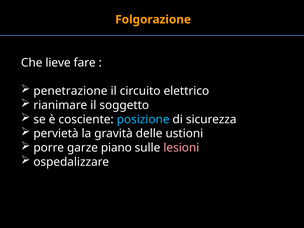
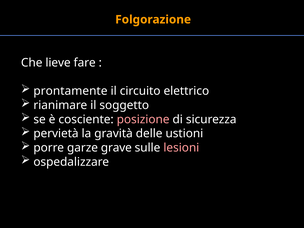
penetrazione: penetrazione -> prontamente (70, 91)
posizione colour: light blue -> pink (143, 119)
piano: piano -> grave (116, 148)
